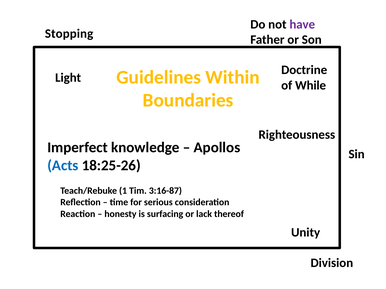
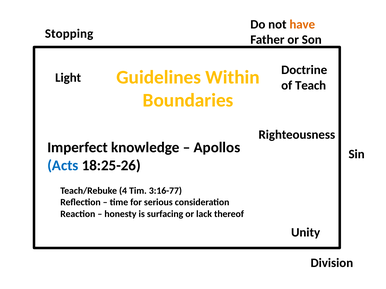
have colour: purple -> orange (302, 24)
While: While -> Teach (311, 85)
1: 1 -> 4 (123, 191)
3:16-87: 3:16-87 -> 3:16-77 (165, 191)
